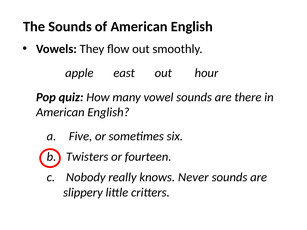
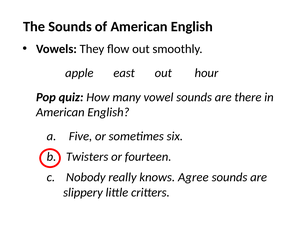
Never: Never -> Agree (193, 177)
